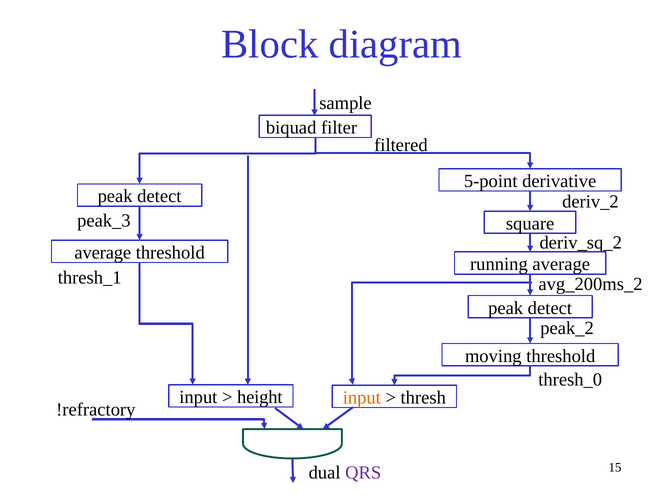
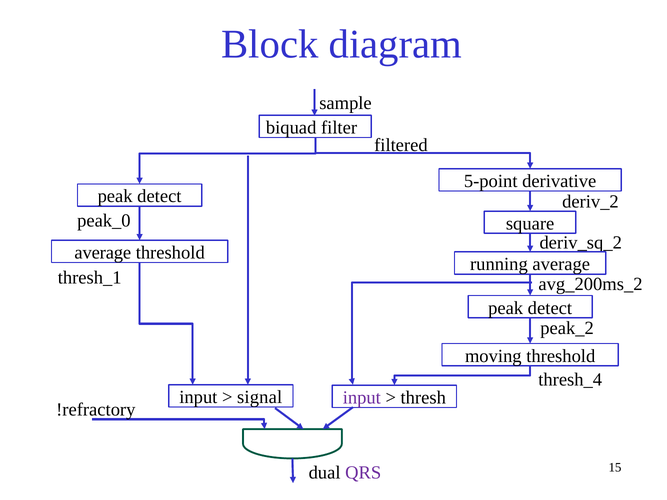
peak_3: peak_3 -> peak_0 (104, 221)
thresh_0: thresh_0 -> thresh_4 (570, 380)
height: height -> signal (260, 397)
input colour: orange -> purple (362, 398)
